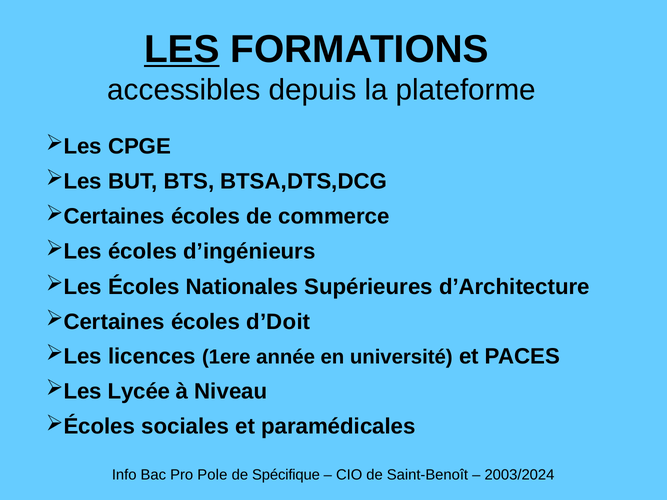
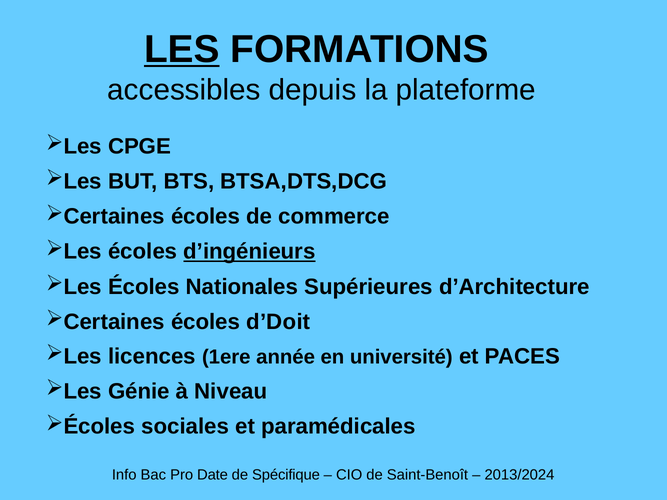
d’ingénieurs underline: none -> present (249, 252)
Lycée: Lycée -> Génie (139, 392)
Pole: Pole -> Date (213, 475)
2003/2024: 2003/2024 -> 2013/2024 (519, 475)
